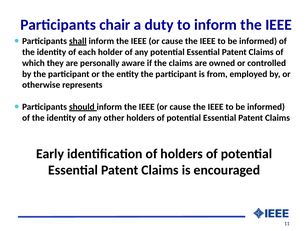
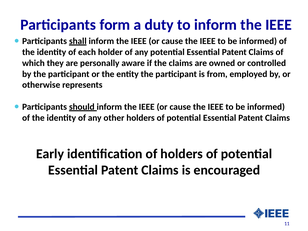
chair: chair -> form (115, 25)
